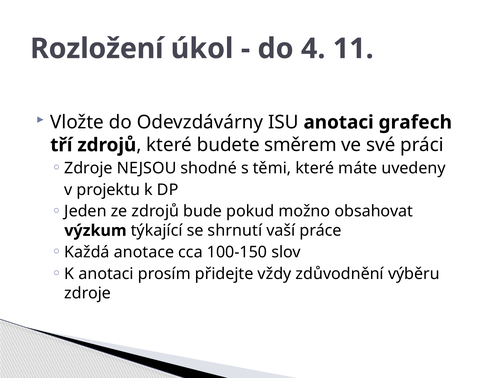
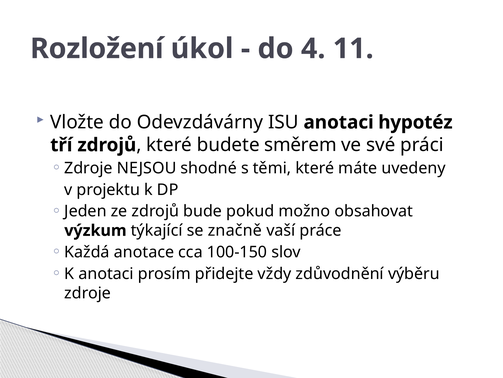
grafech: grafech -> hypotéz (415, 122)
shrnutí: shrnutí -> značně (235, 230)
